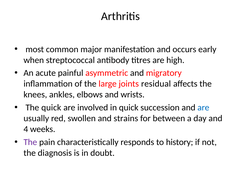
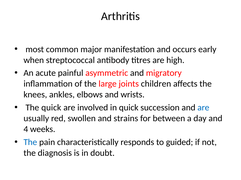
residual: residual -> children (156, 84)
The colour: purple -> blue (30, 143)
history: history -> guided (180, 143)
